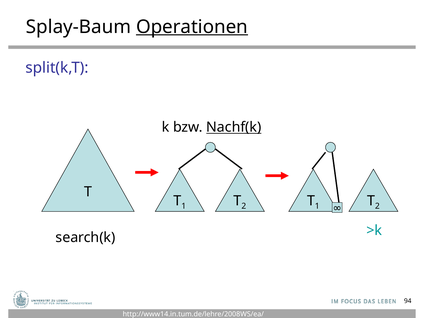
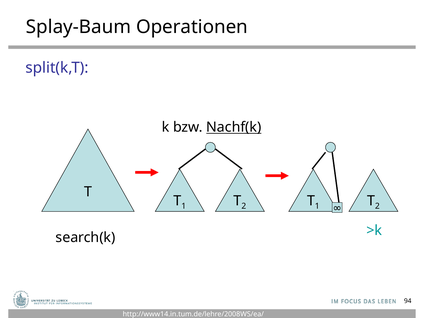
Operationen underline: present -> none (192, 27)
